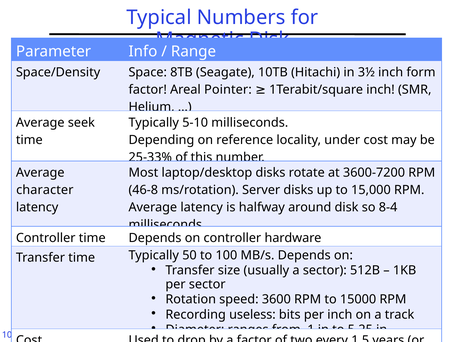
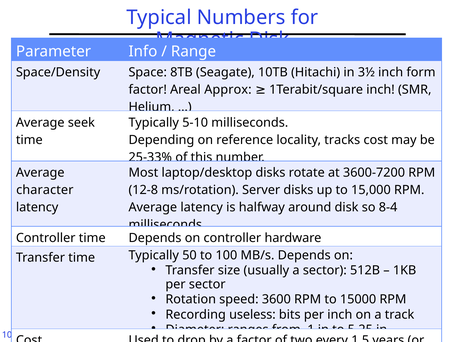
Pointer: Pointer -> Approx (228, 89)
under: under -> tracks (342, 140)
46-8: 46-8 -> 12-8 (143, 190)
